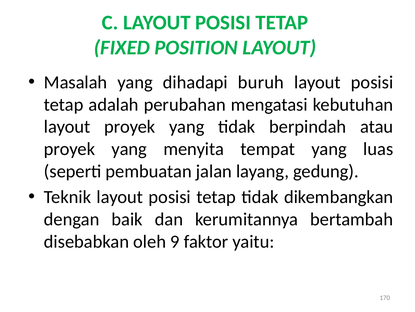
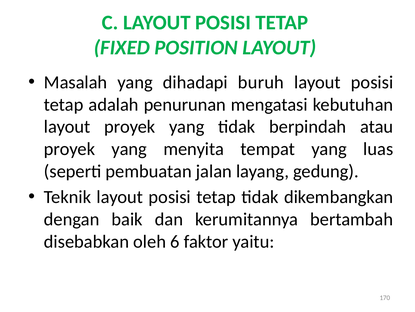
perubahan: perubahan -> penurunan (185, 104)
9: 9 -> 6 (175, 241)
